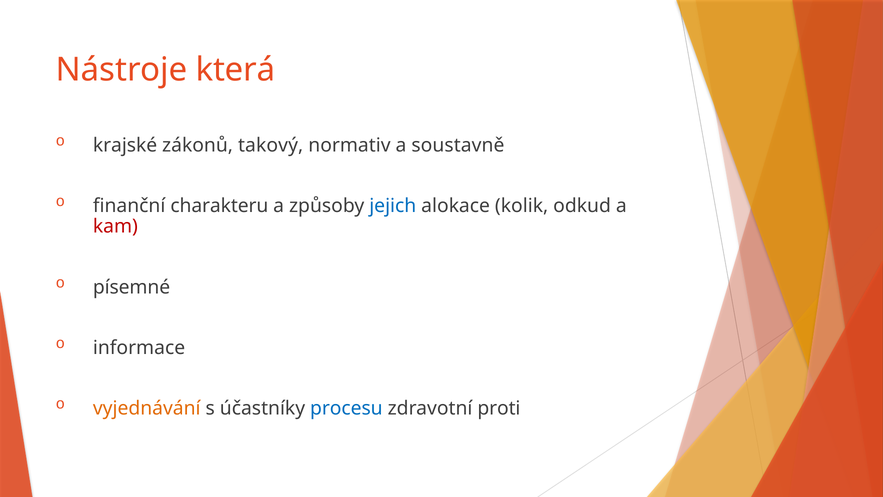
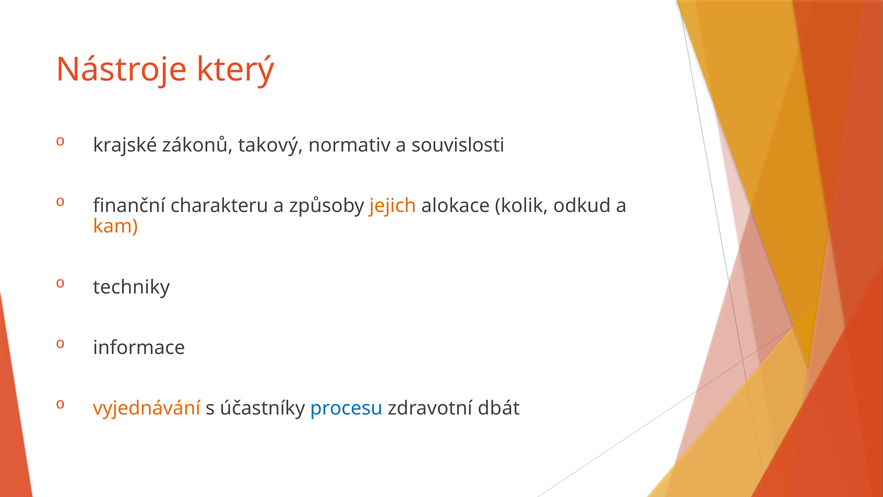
která: která -> který (235, 70)
soustavně: soustavně -> souvislosti (458, 145)
jejich colour: blue -> orange (393, 206)
kam colour: red -> orange (115, 226)
písemné: písemné -> techniky (131, 287)
proti: proti -> dbát (499, 408)
